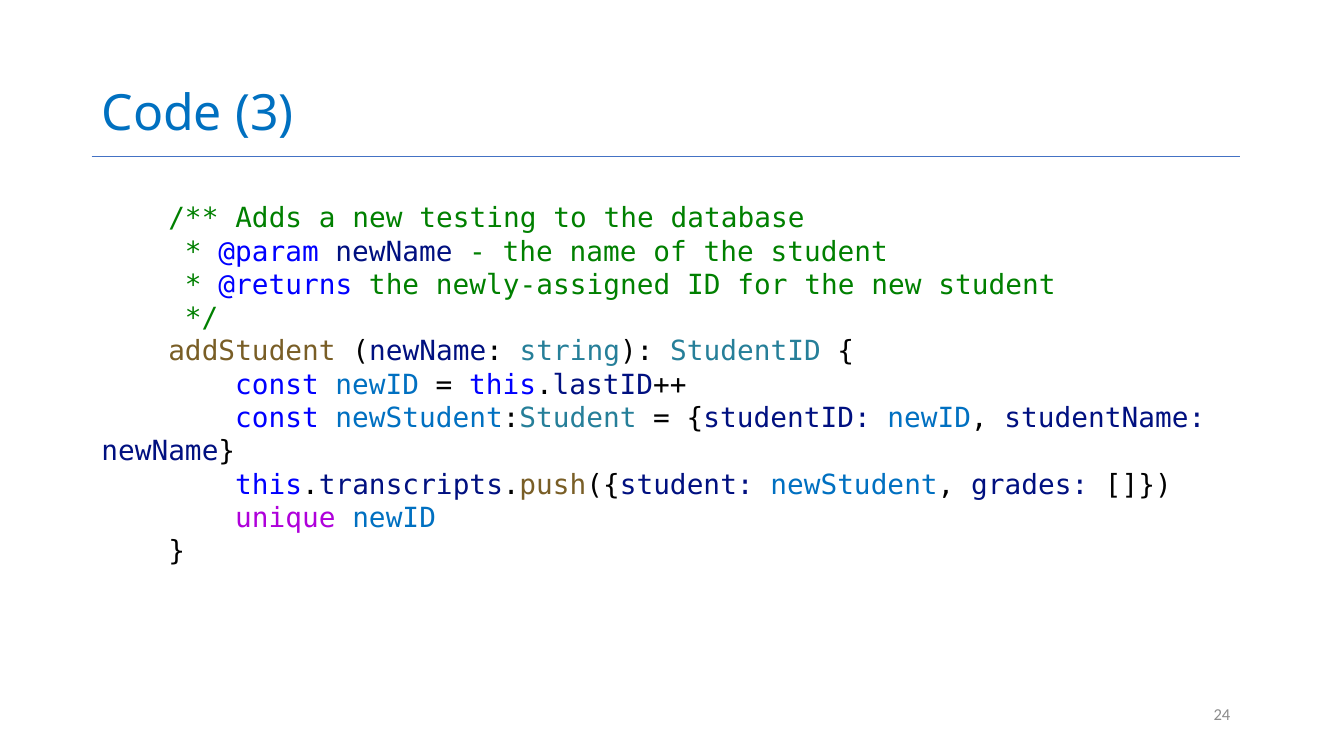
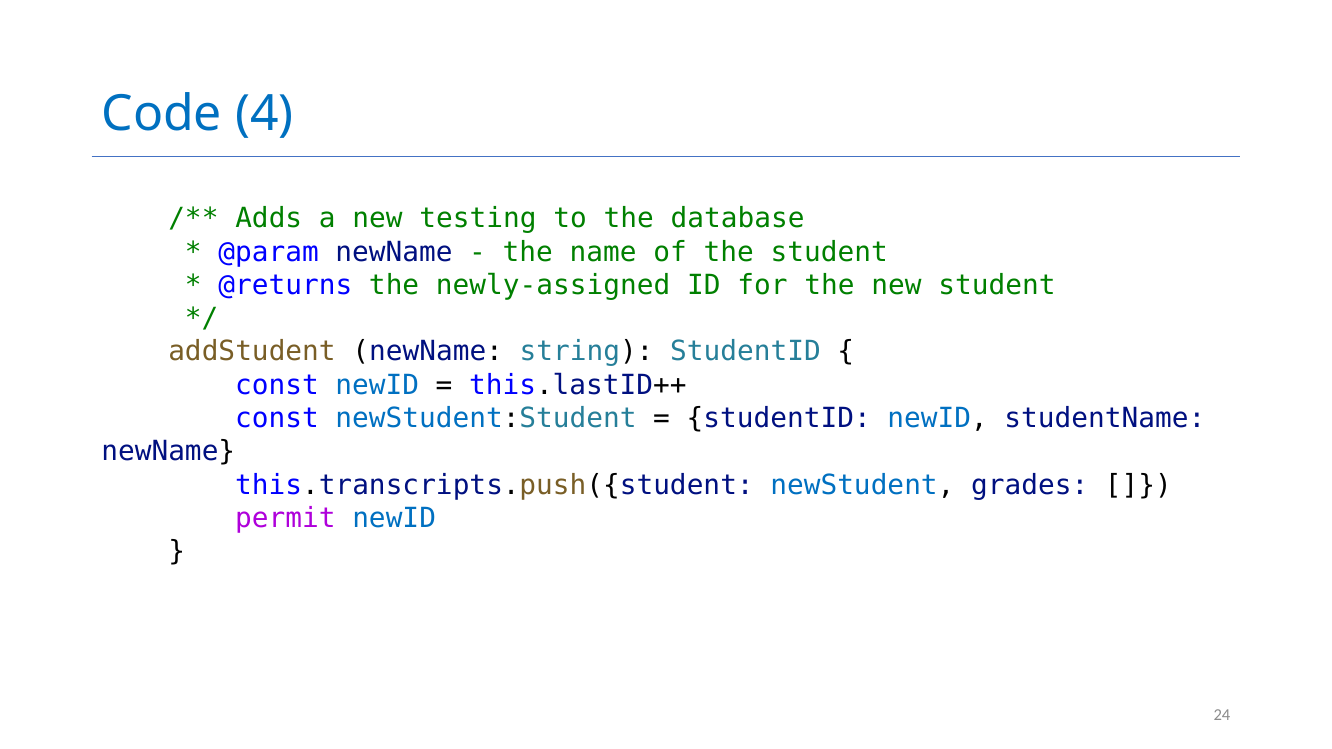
3: 3 -> 4 (264, 114)
unique: unique -> permit (285, 518)
